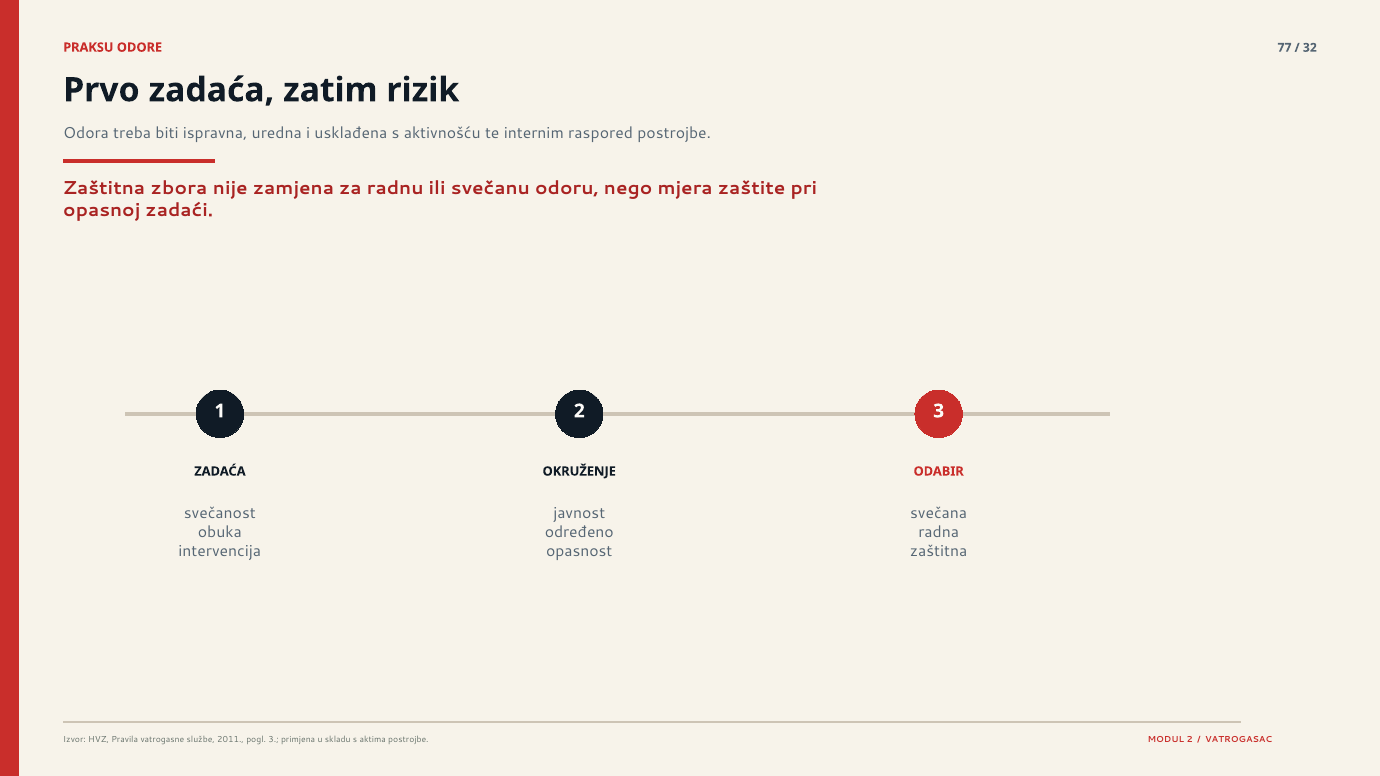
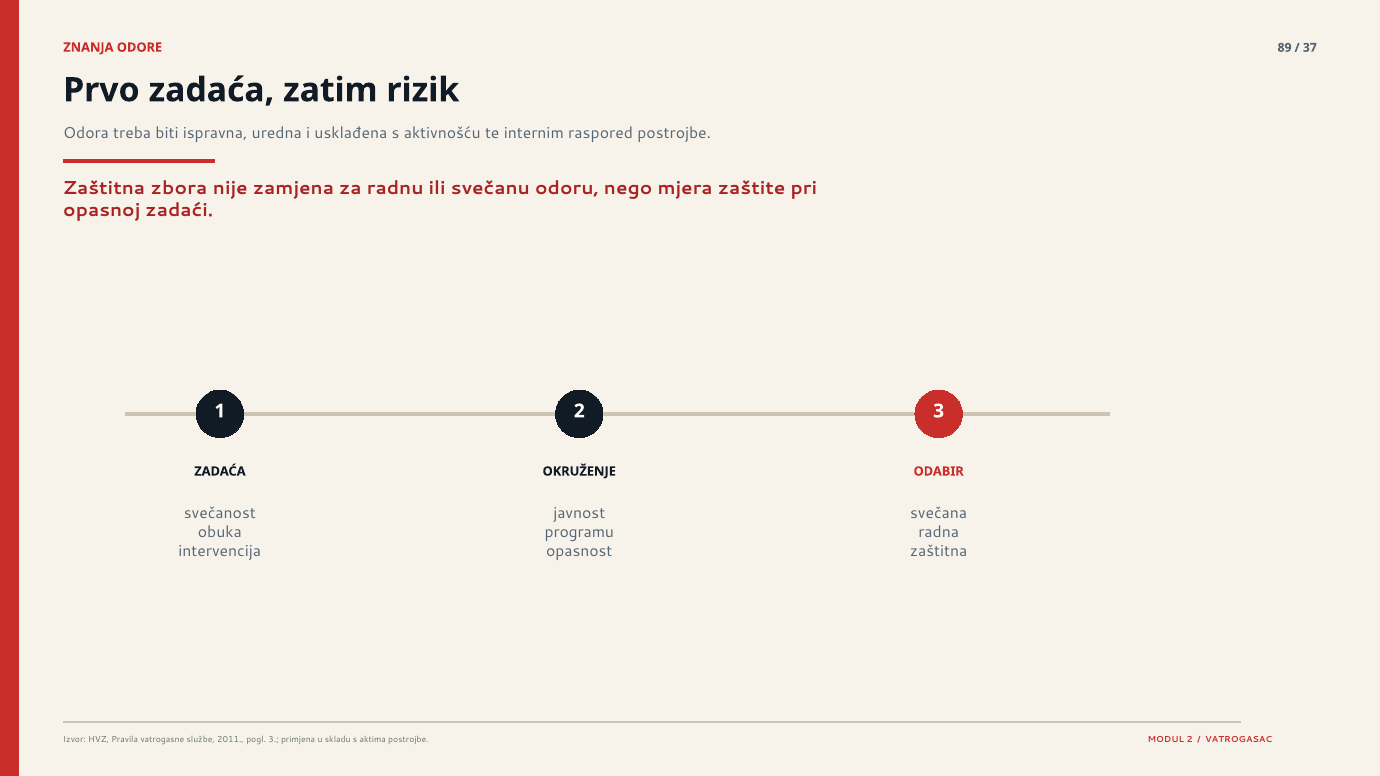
PRAKSU: PRAKSU -> ZNANJA (88, 47)
77: 77 -> 89 (1285, 48)
32: 32 -> 37 (1310, 48)
određeno: određeno -> programu (579, 533)
